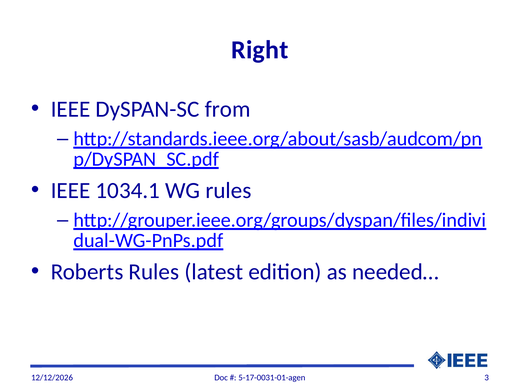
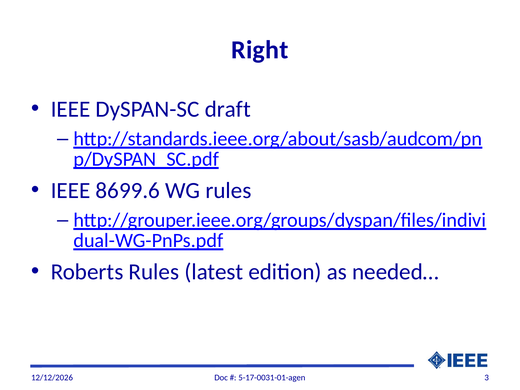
from: from -> draft (228, 109)
1034.1: 1034.1 -> 8699.6 (128, 190)
